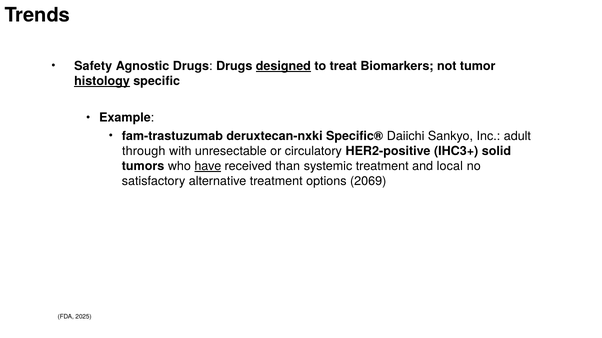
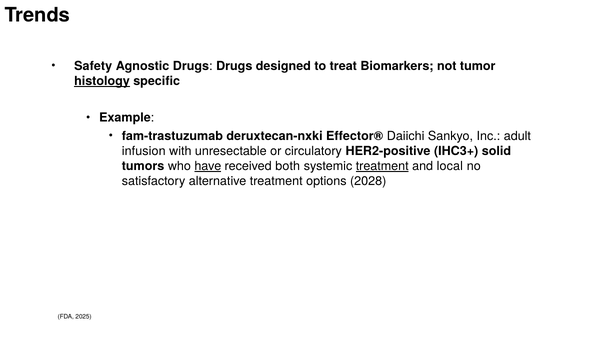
designed underline: present -> none (283, 66)
Specific®: Specific® -> Effector® (355, 136)
through: through -> infusion (144, 151)
than: than -> both (288, 167)
treatment underline: none -> present (382, 167)
2069: 2069 -> 2028 (368, 182)
